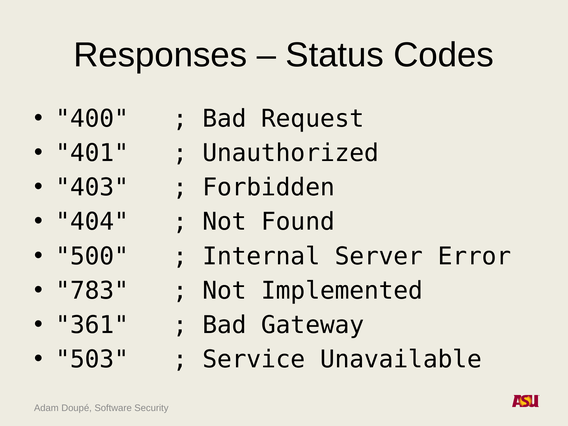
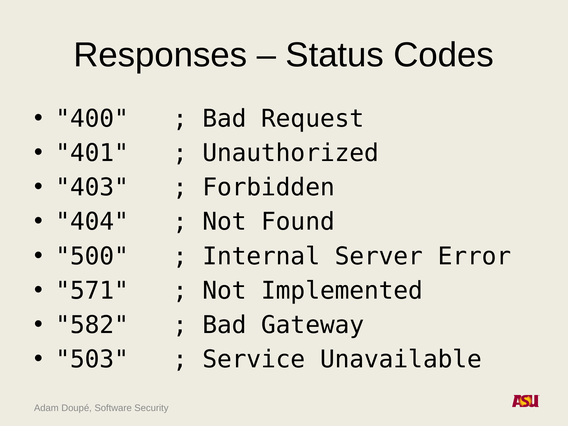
783: 783 -> 571 (92, 291)
361: 361 -> 582 (92, 325)
